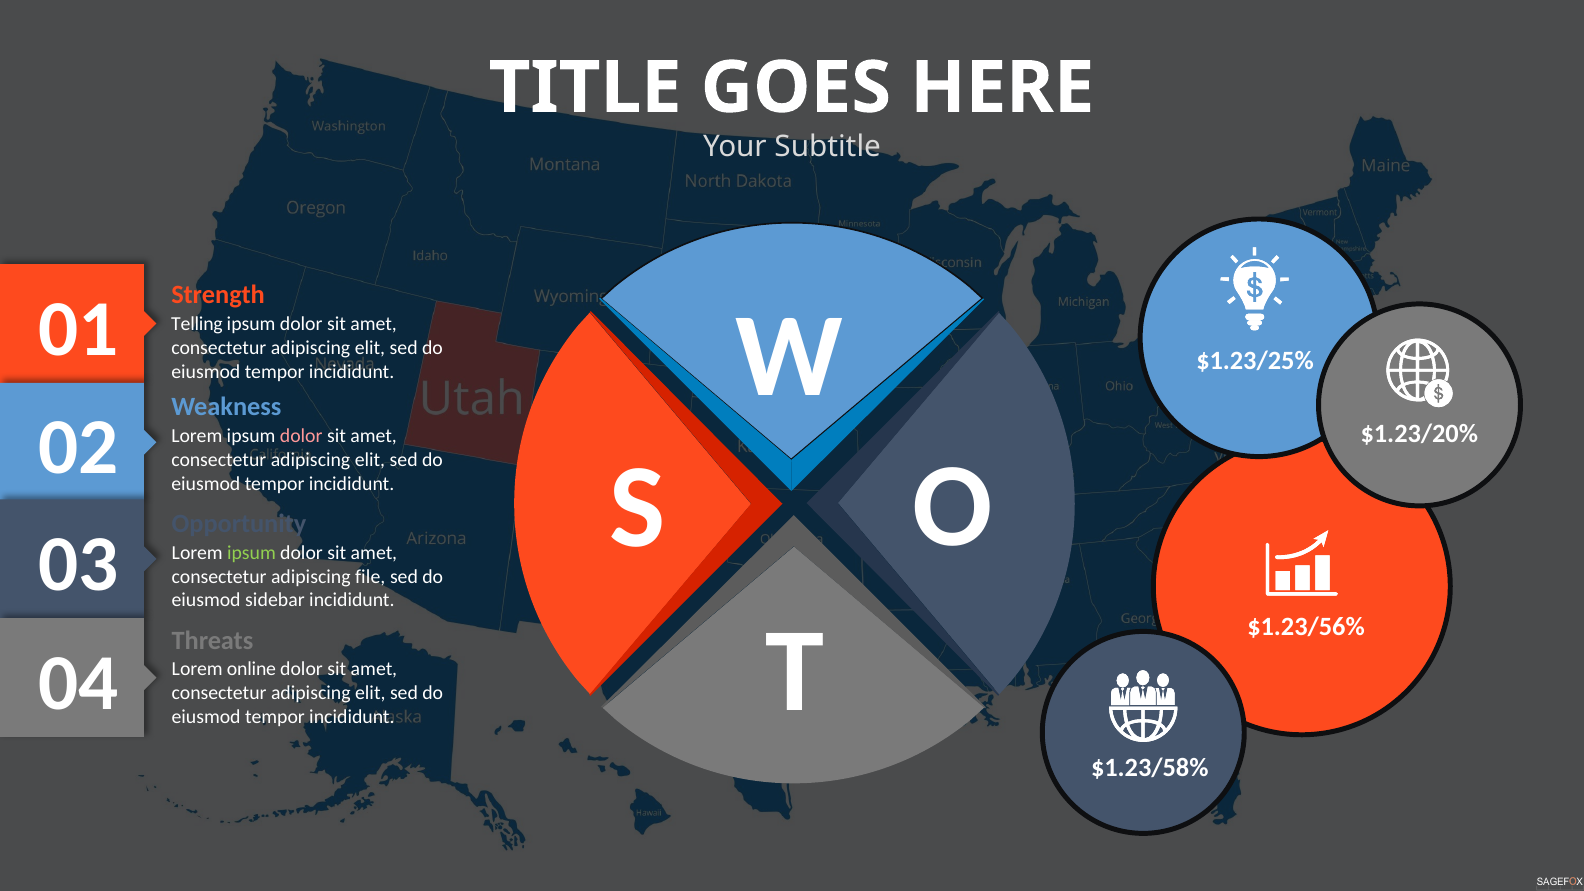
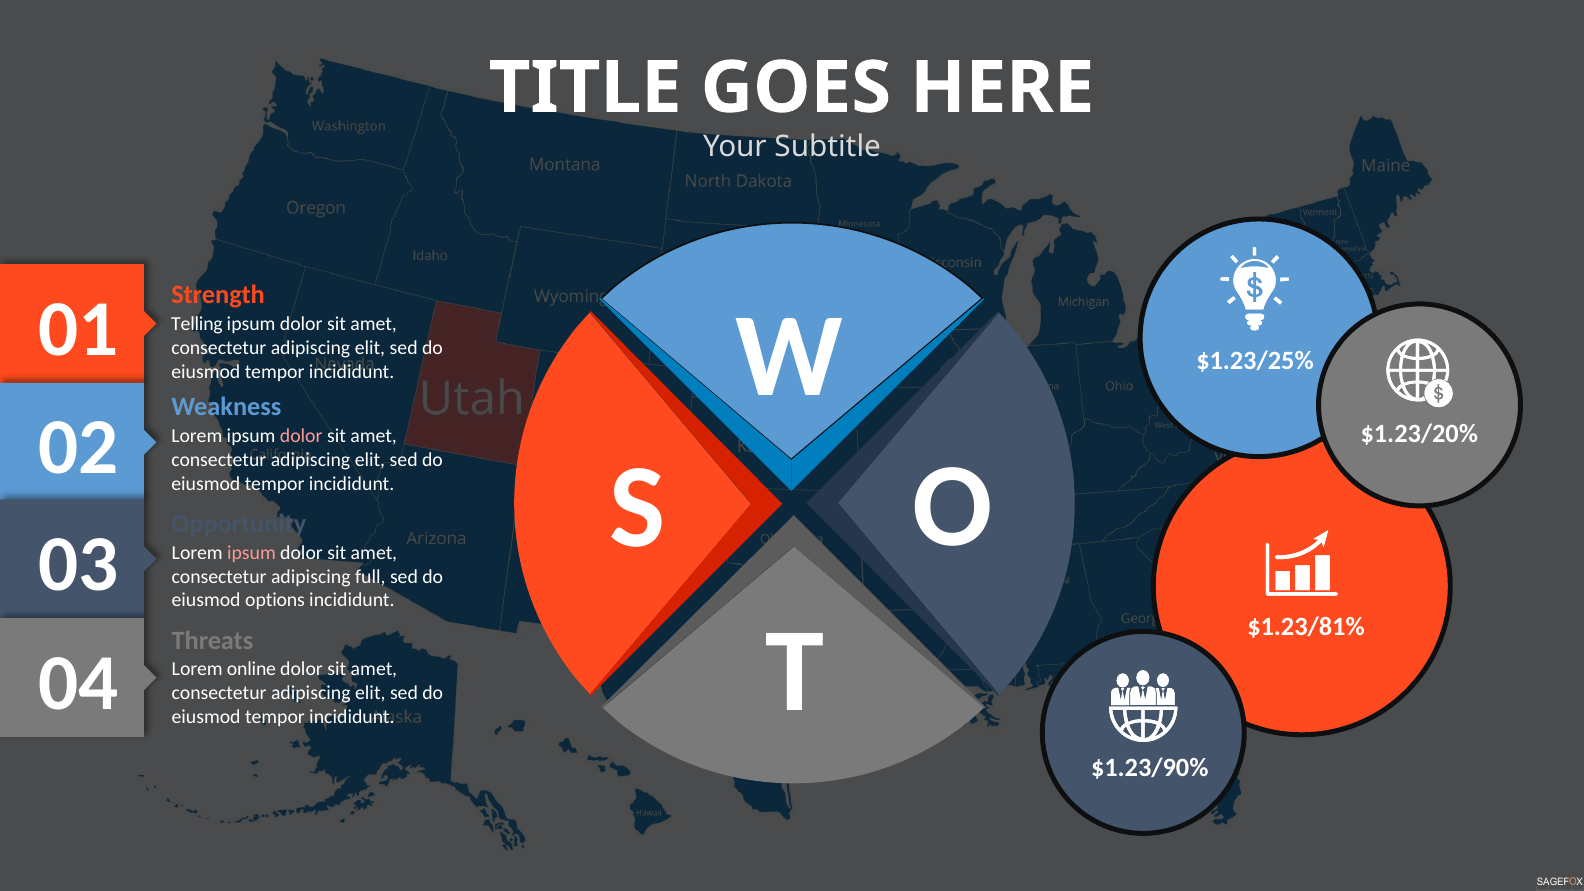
ipsum colour: light green -> pink (251, 553)
file: file -> full (370, 577)
sidebar: sidebar -> options (275, 600)
$1.23/56%: $1.23/56% -> $1.23/81% (1306, 627)
$1.23/58%: $1.23/58% -> $1.23/90% (1150, 767)
